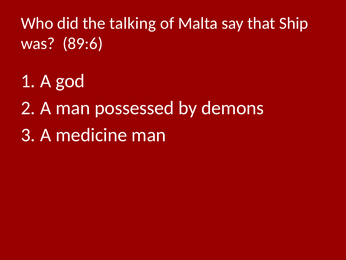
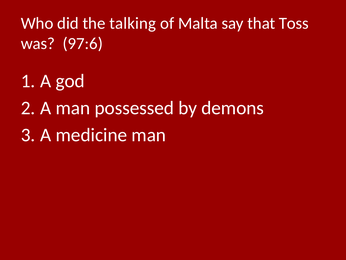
Ship: Ship -> Toss (294, 23)
89:6: 89:6 -> 97:6 (83, 44)
